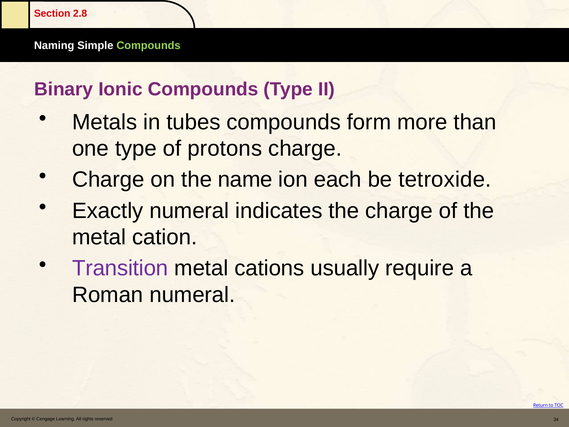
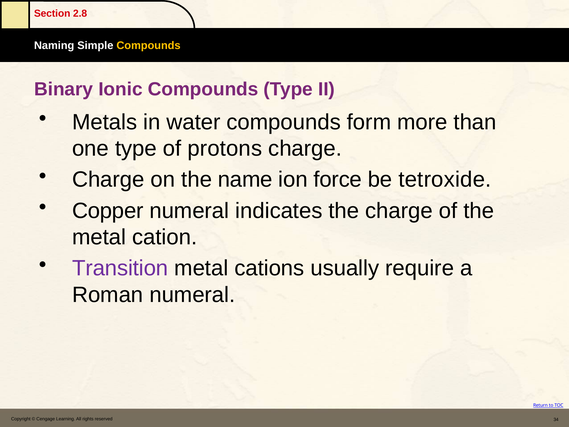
Compounds colour: light green -> yellow (148, 46)
tubes: tubes -> water (194, 122)
each: each -> force (338, 180)
Exactly: Exactly -> Copper (108, 211)
